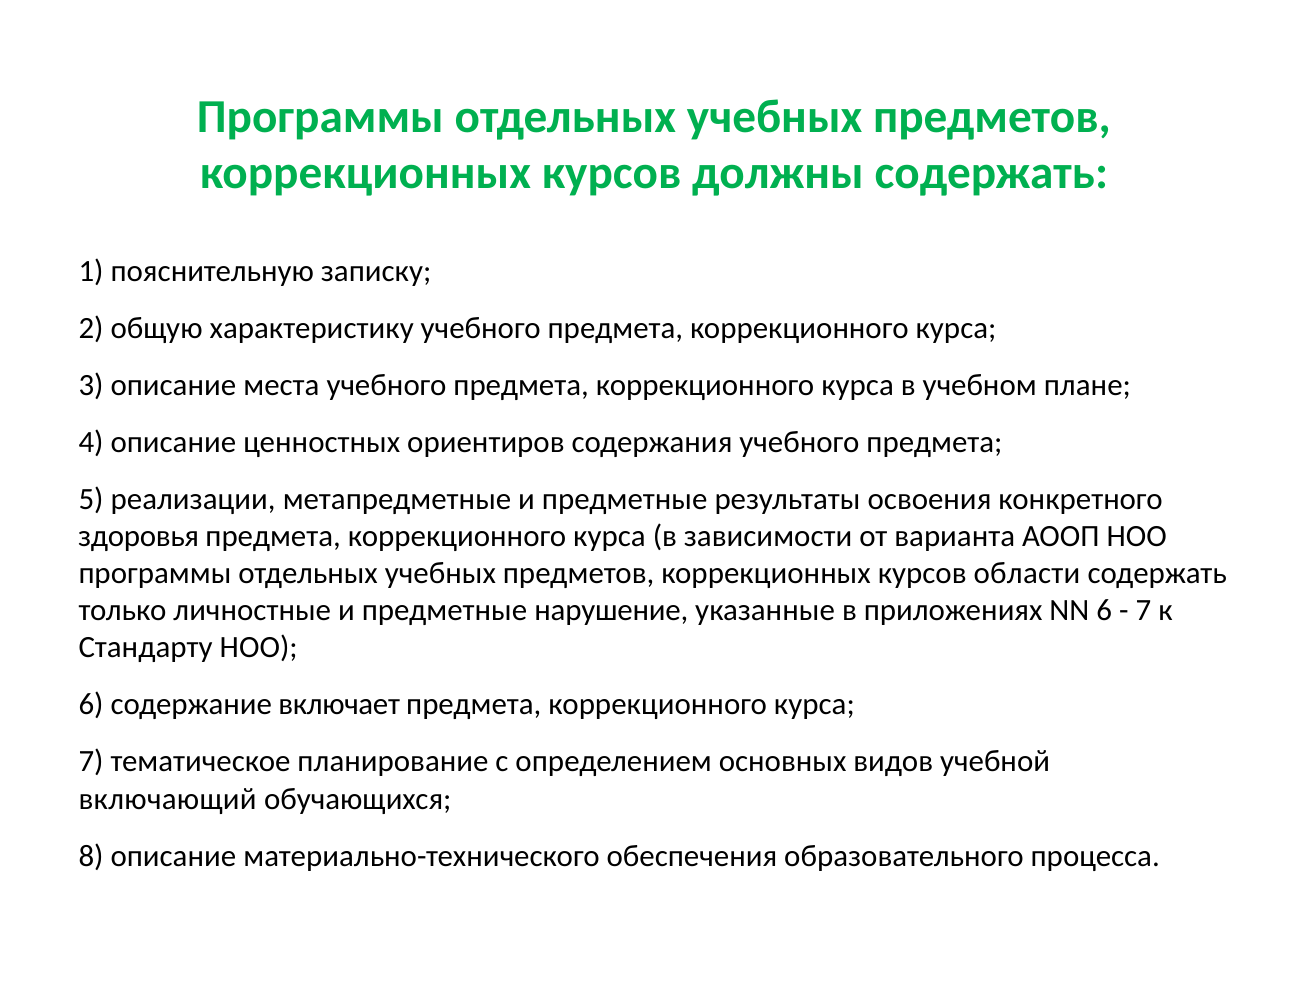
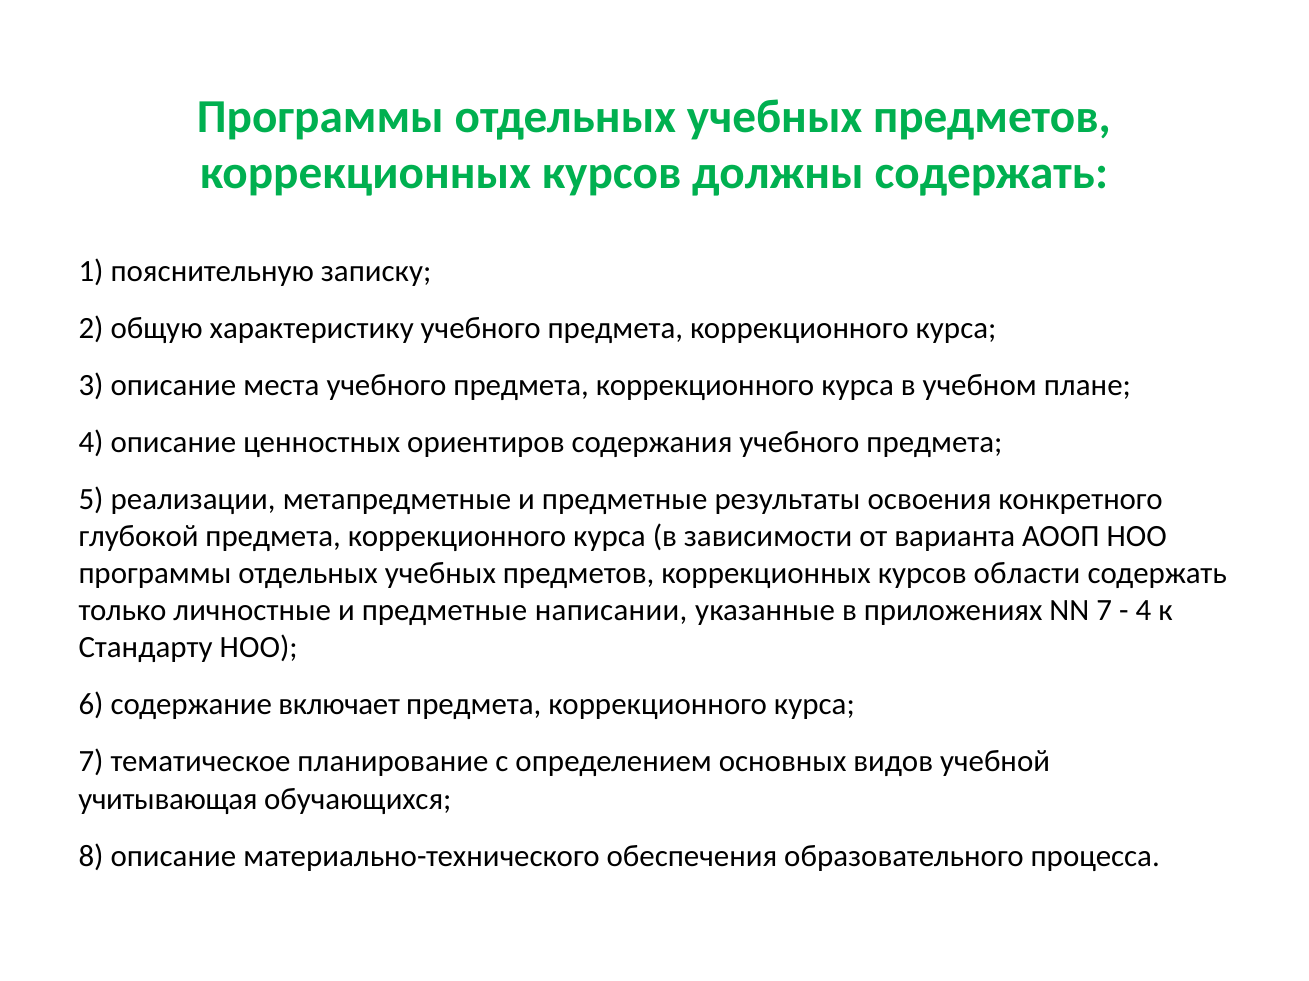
здоровья: здоровья -> глубокой (139, 537)
нарушение: нарушение -> написании (611, 611)
NN 6: 6 -> 7 (1104, 611)
7: 7 -> 4 (1143, 611)
включающий: включающий -> учитывающая (168, 799)
